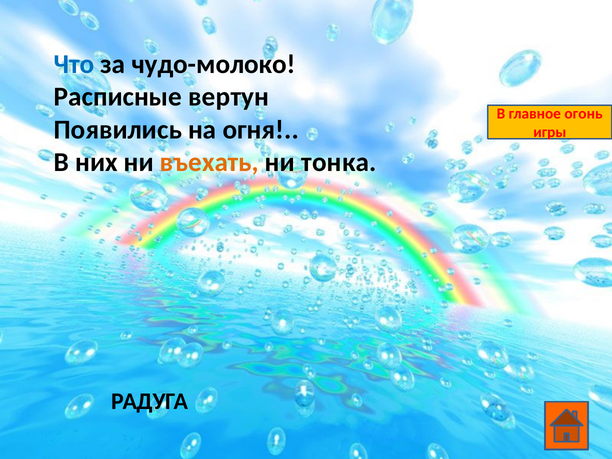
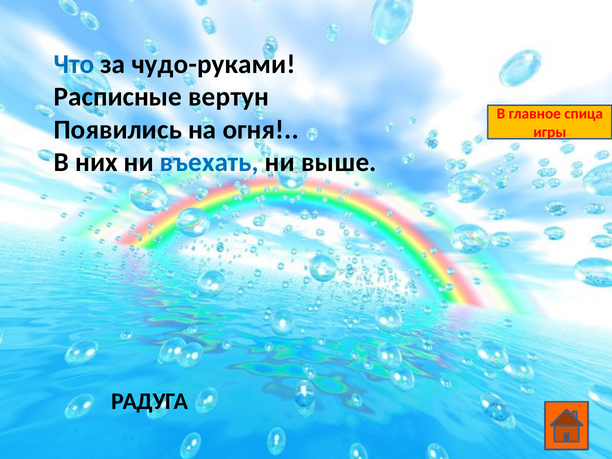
чудо-молоко: чудо-молоко -> чудо-руками (213, 64)
огонь: огонь -> спица (584, 114)
въехать colour: orange -> blue (209, 162)
тонка: тонка -> выше (339, 162)
